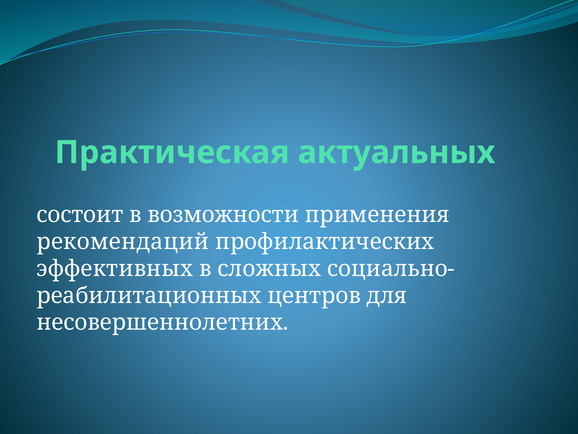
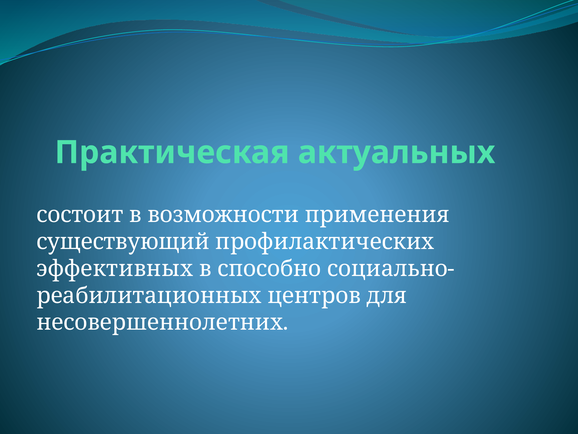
рекомендаций: рекомендаций -> существующий (123, 241)
сложных: сложных -> способно (269, 268)
